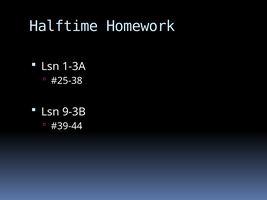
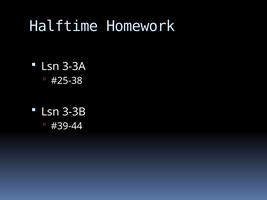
1-3A: 1-3A -> 3-3A (74, 67)
9-3B: 9-3B -> 3-3B (74, 112)
